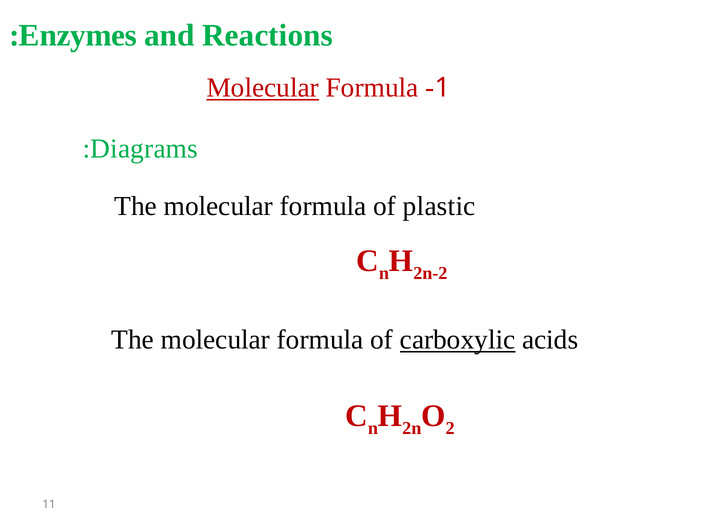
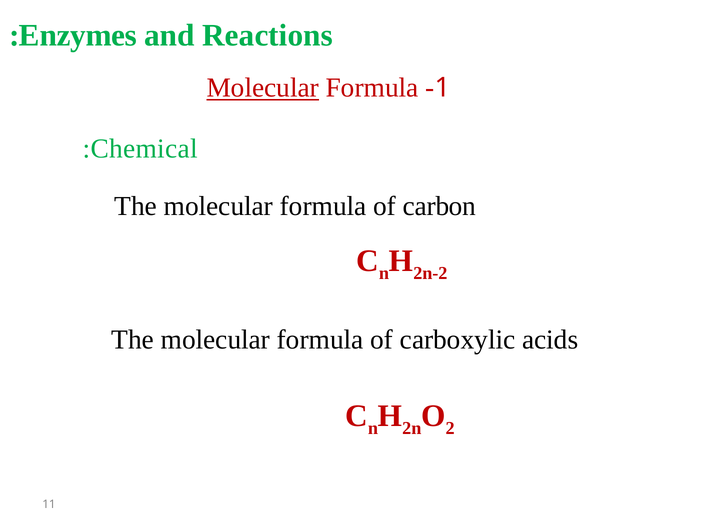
Diagrams: Diagrams -> Chemical (144, 148)
plastic: plastic -> carbon (440, 206)
carboxylic underline: present -> none (458, 340)
